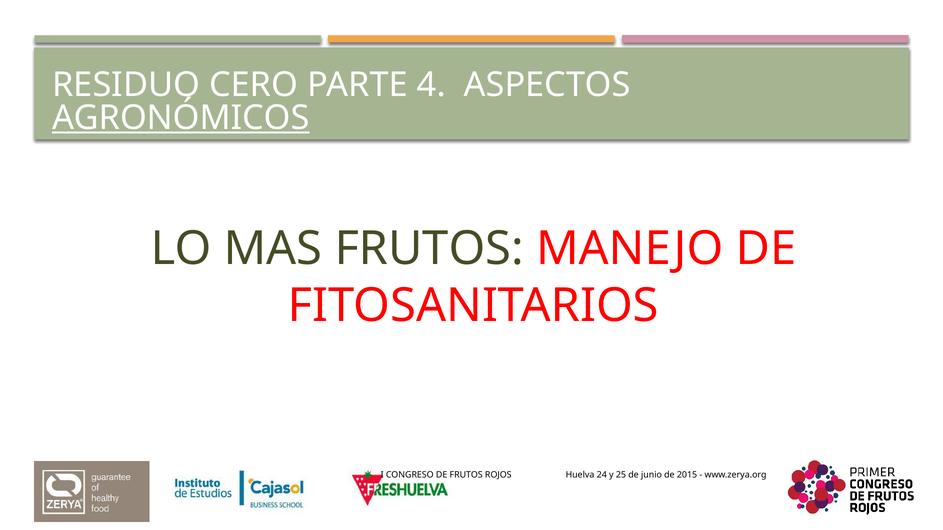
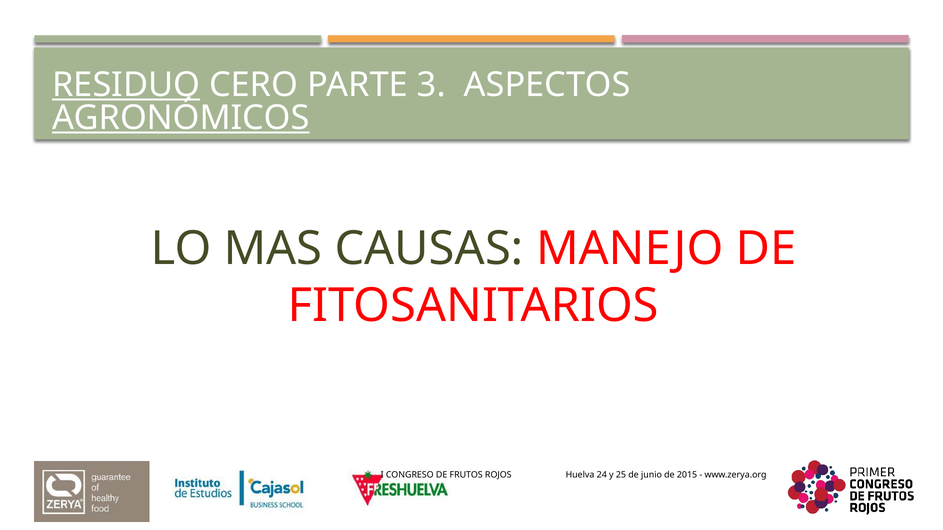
RESIDUO underline: none -> present (126, 85)
4: 4 -> 3 (431, 85)
MAS FRUTOS: FRUTOS -> CAUSAS (429, 249)
